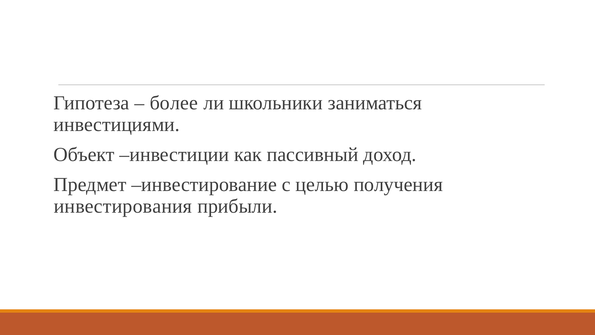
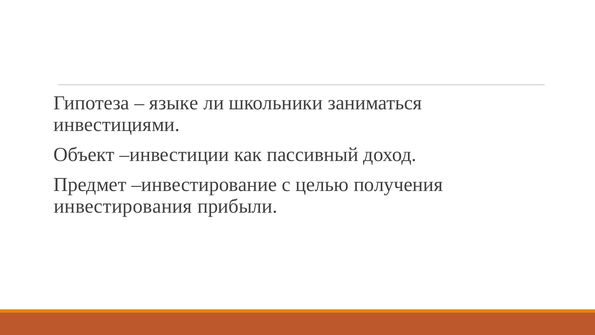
более: более -> языке (174, 103)
